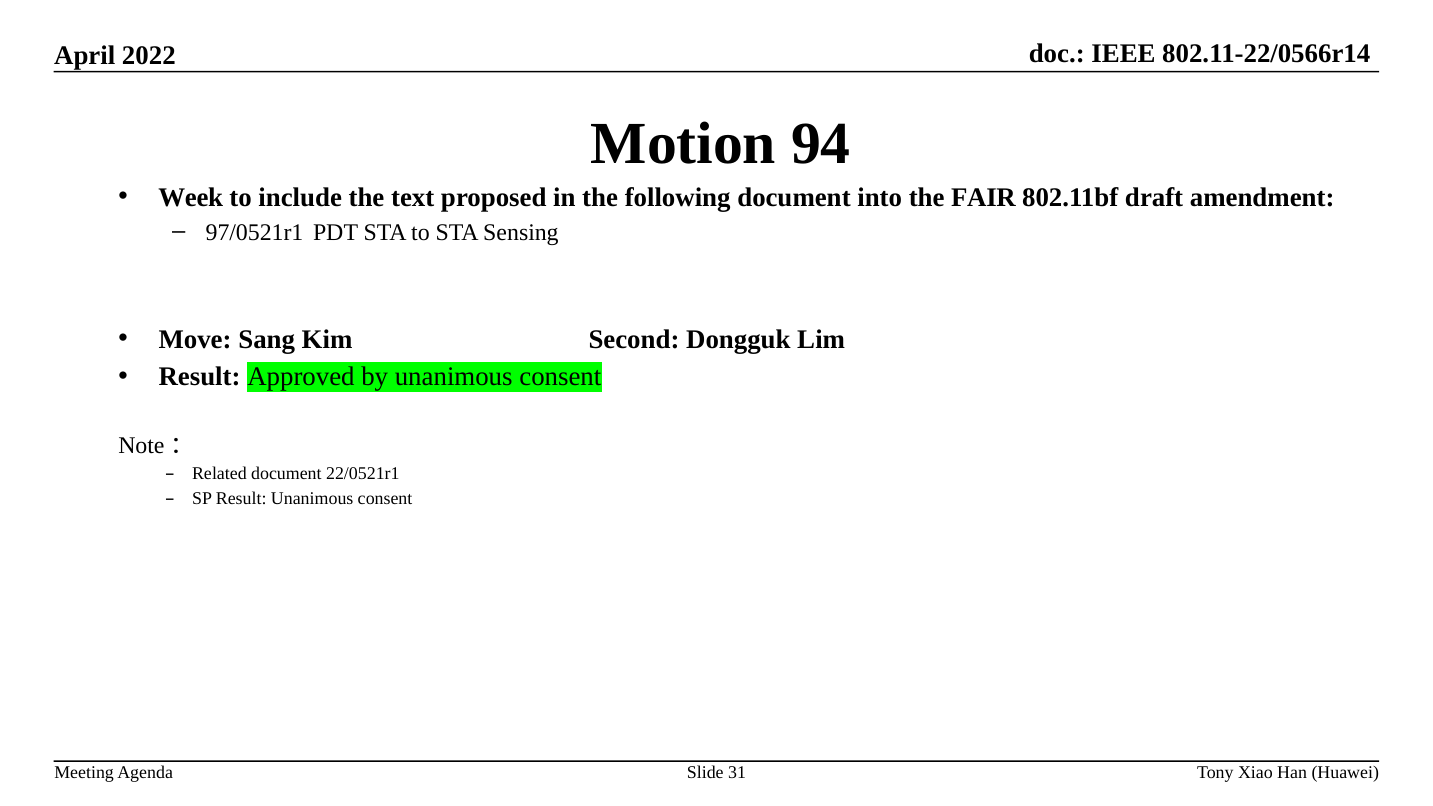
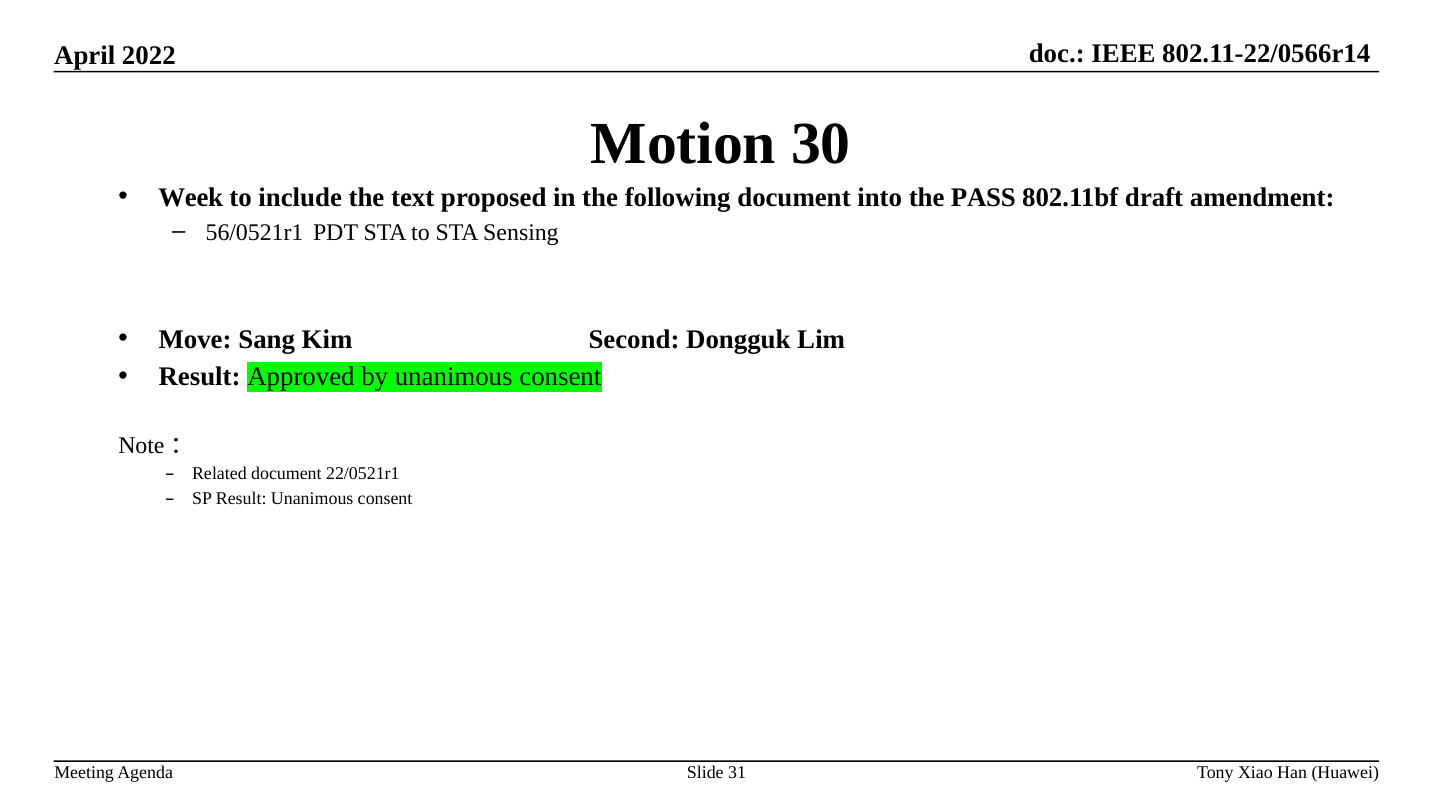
94: 94 -> 30 (821, 144)
FAIR: FAIR -> PASS (983, 197)
97/0521r1: 97/0521r1 -> 56/0521r1 (255, 232)
